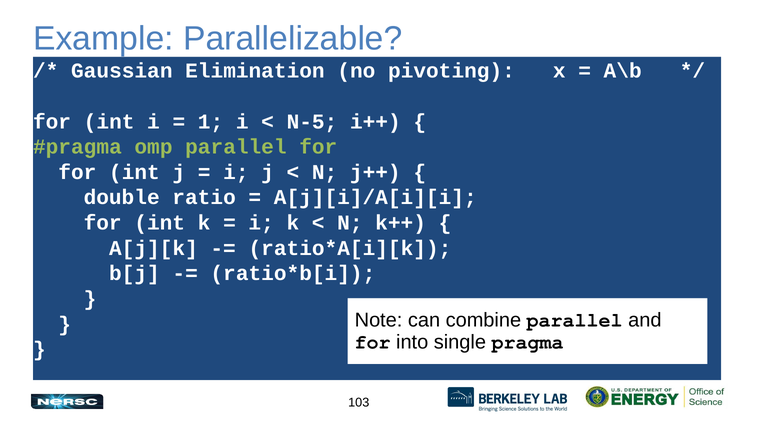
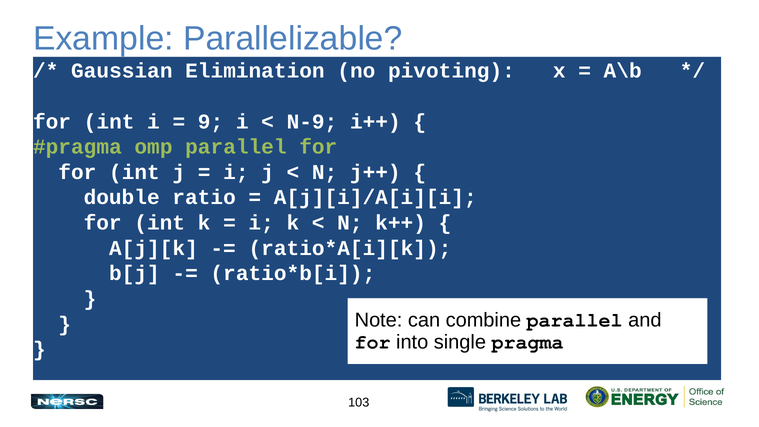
1: 1 -> 9 (211, 122)
N-5: N-5 -> N-9 (312, 122)
